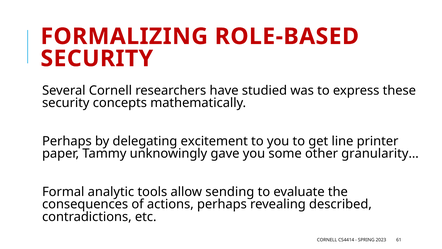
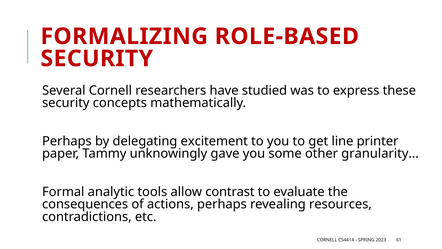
sending: sending -> contrast (230, 191)
described: described -> resources (340, 204)
